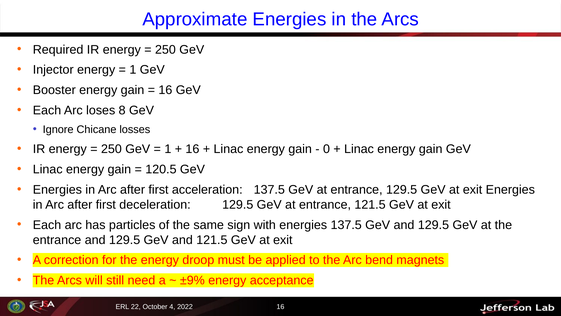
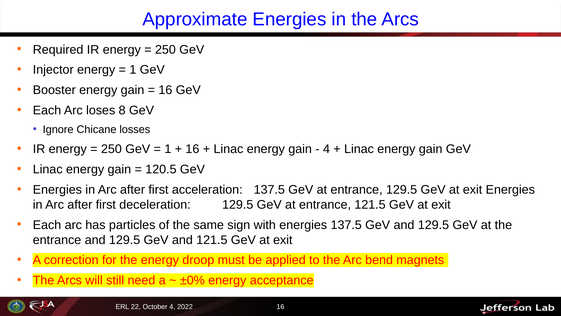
0: 0 -> 4 (326, 149)
±9%: ±9% -> ±0% (192, 280)
